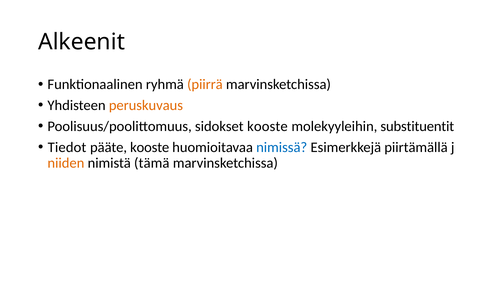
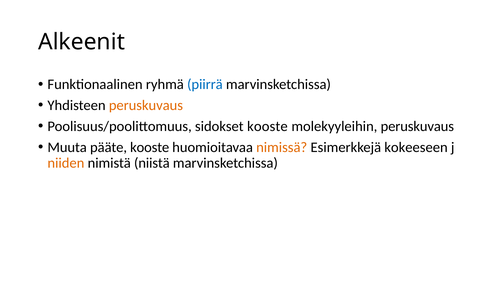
piirrä colour: orange -> blue (205, 85)
molekyyleihin substituentit: substituentit -> peruskuvaus (417, 126)
Tiedot: Tiedot -> Muuta (67, 147)
nimissä colour: blue -> orange (282, 147)
piirtämällä: piirtämällä -> kokeeseen (416, 147)
tämä: tämä -> niistä (152, 163)
